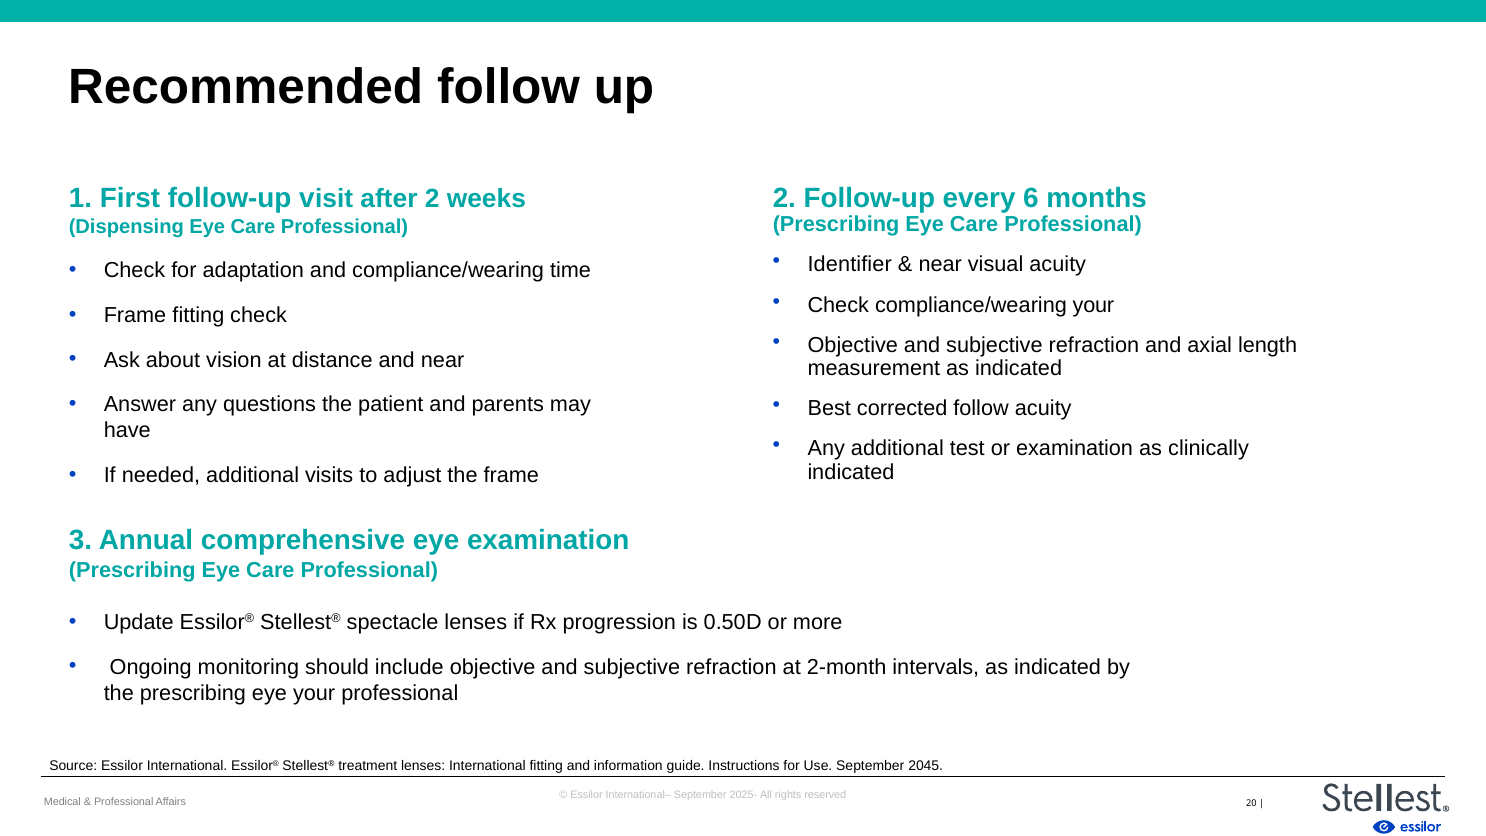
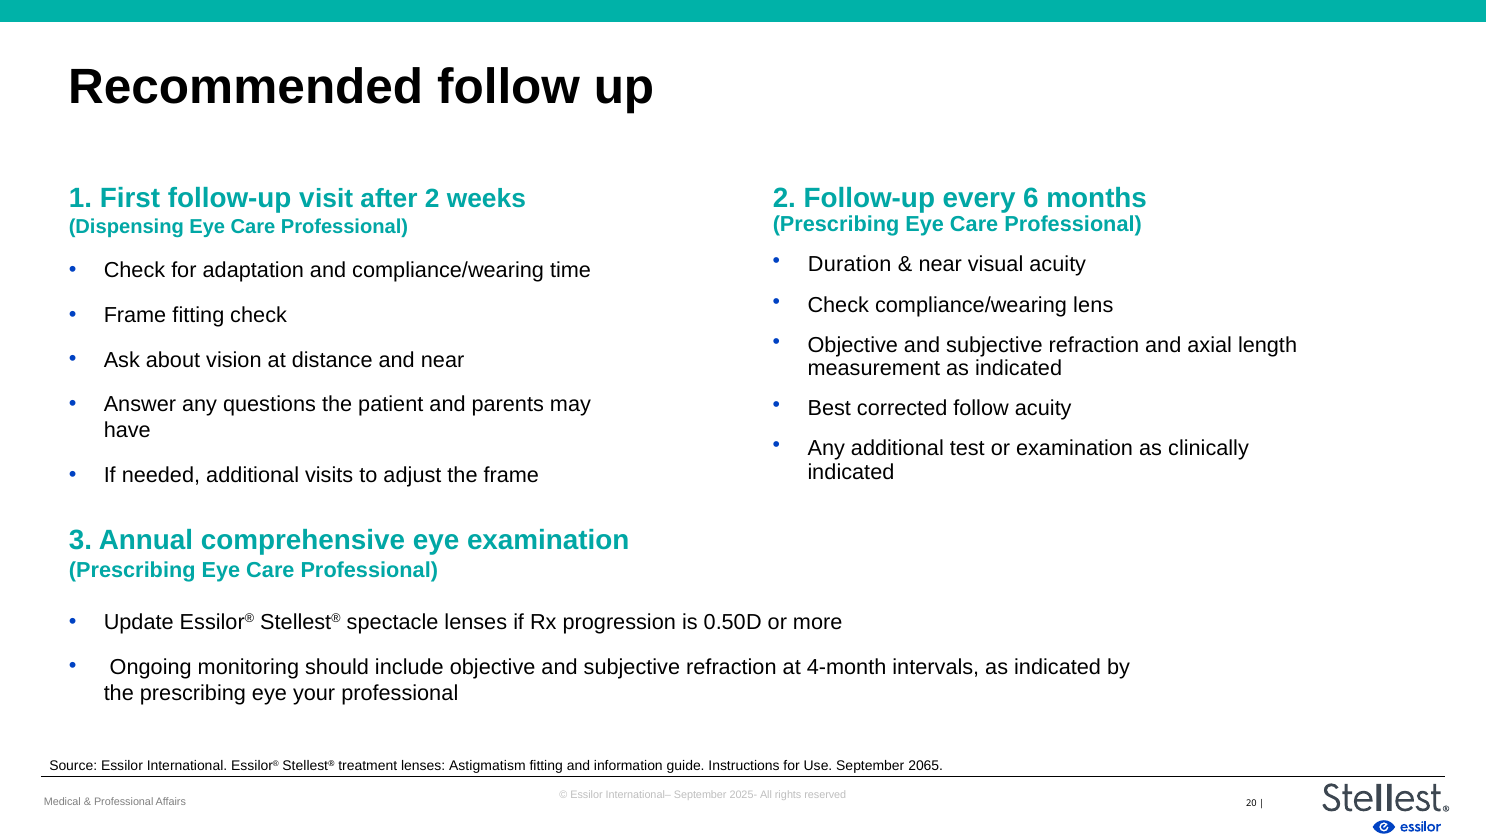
Identifier: Identifier -> Duration (850, 265)
compliance/wearing your: your -> lens (1093, 305)
2-month: 2-month -> 4-month (847, 667)
lenses International: International -> Astigmatism (487, 766)
2045: 2045 -> 2065 (926, 766)
